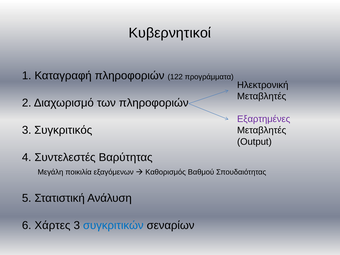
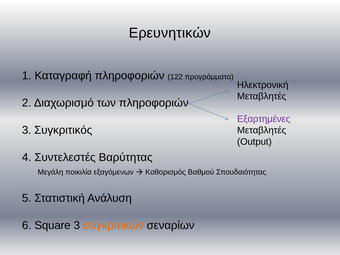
Κυβερνητικοί: Κυβερνητικοί -> Ερευνητικών (170, 33)
Χάρτες: Χάρτες -> Square (53, 225)
συγκριτικών colour: blue -> orange (113, 225)
